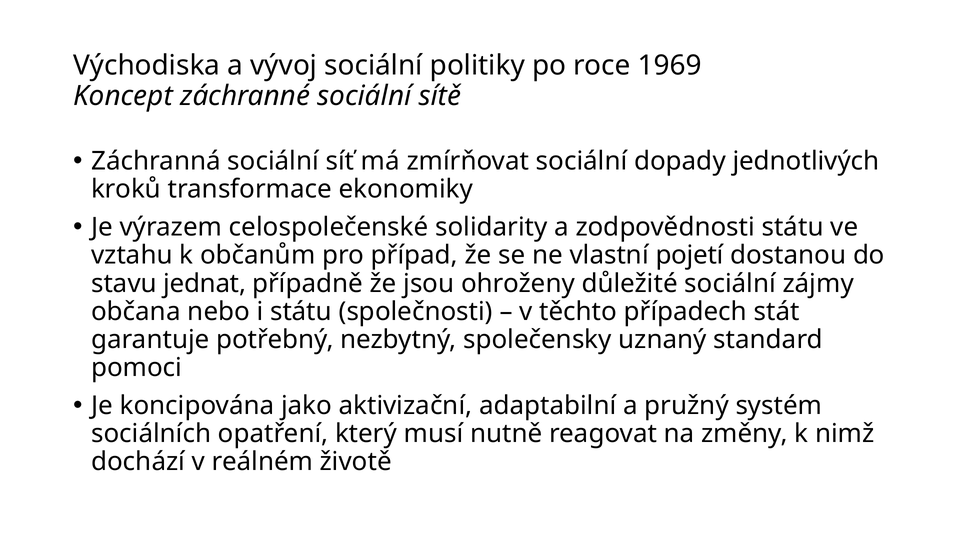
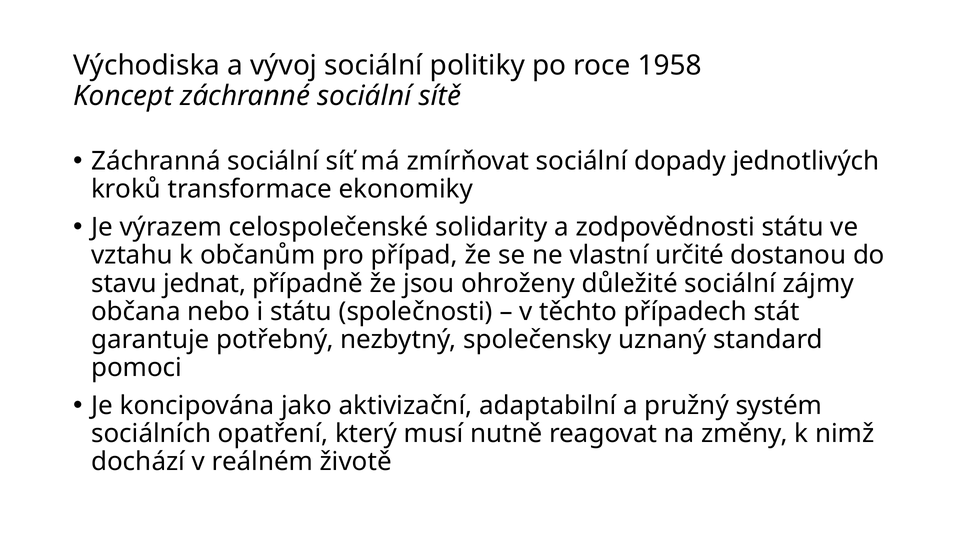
1969: 1969 -> 1958 (670, 66)
pojetí: pojetí -> určité (690, 255)
